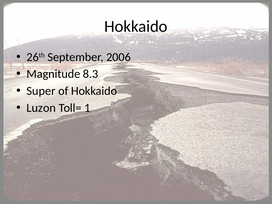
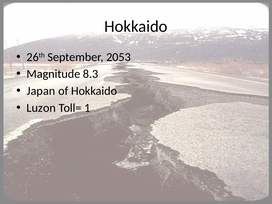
2006: 2006 -> 2053 (118, 57)
Super: Super -> Japan (41, 91)
